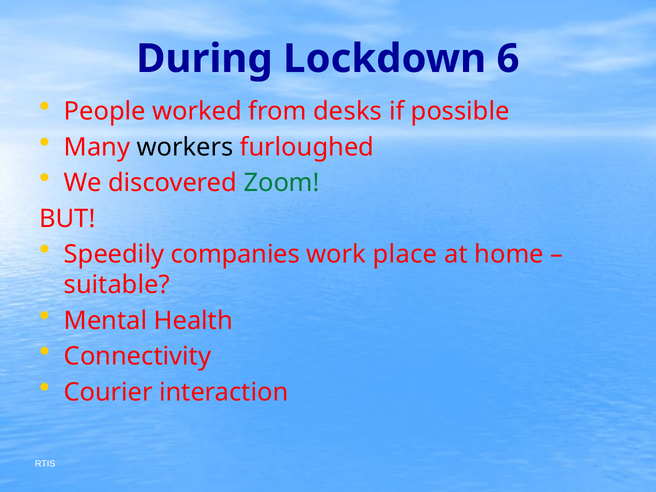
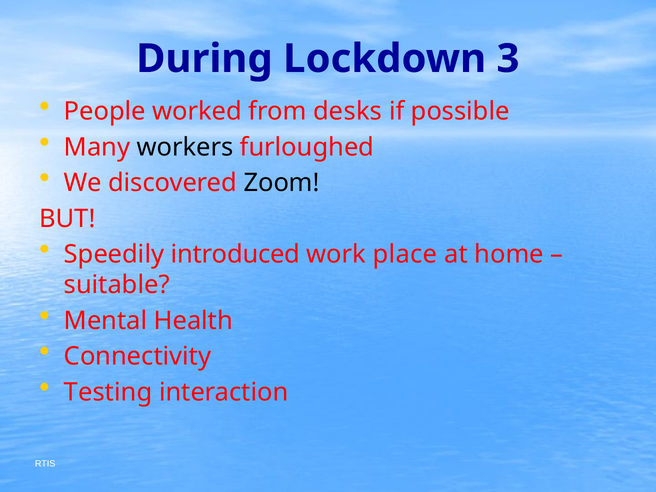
6: 6 -> 3 (508, 59)
Zoom colour: green -> black (282, 183)
companies: companies -> introduced (235, 254)
Courier: Courier -> Testing (108, 392)
